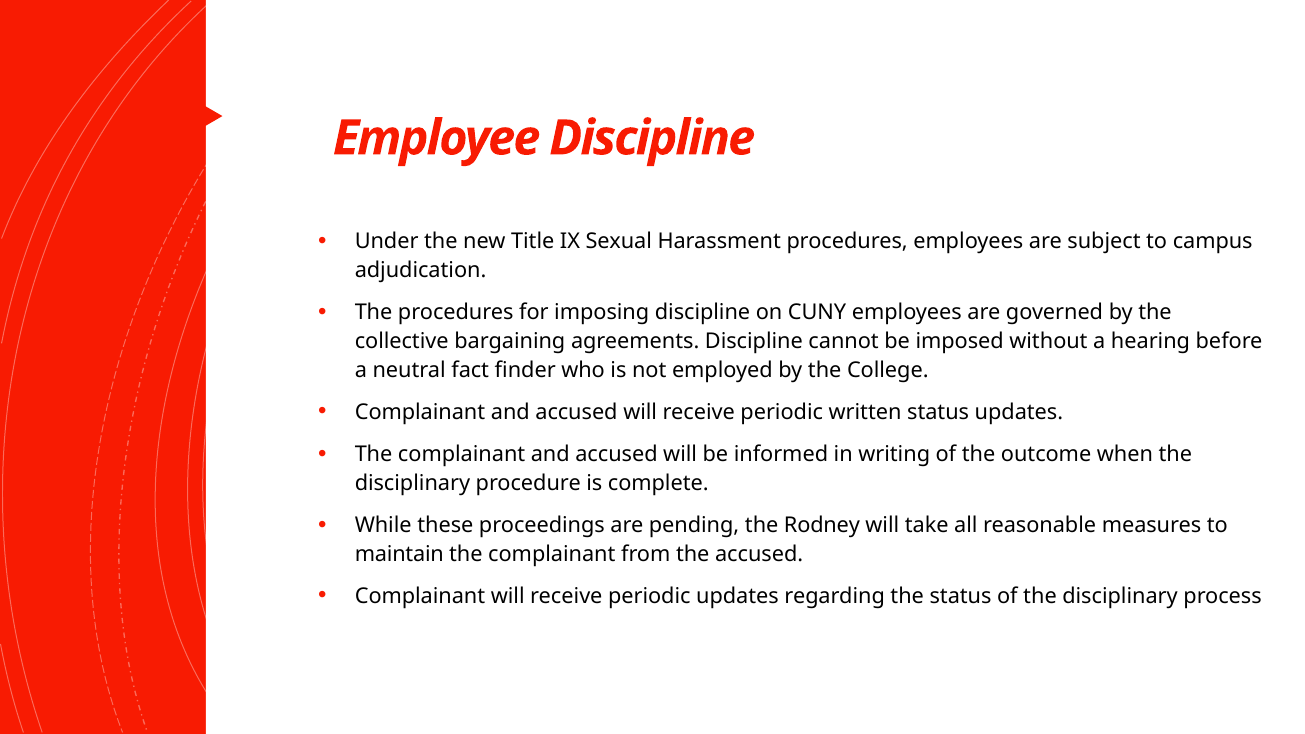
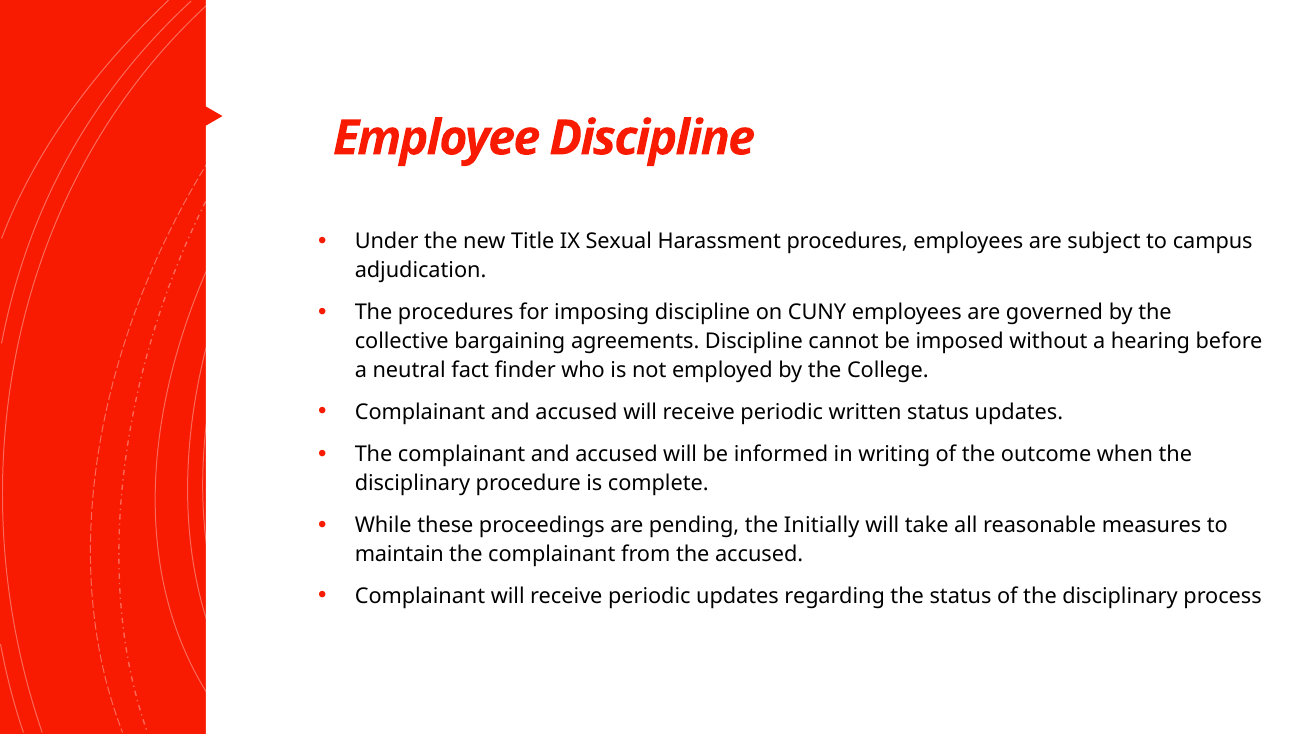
Rodney: Rodney -> Initially (822, 525)
